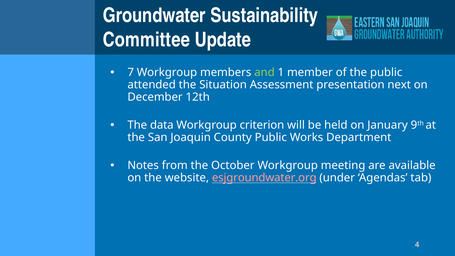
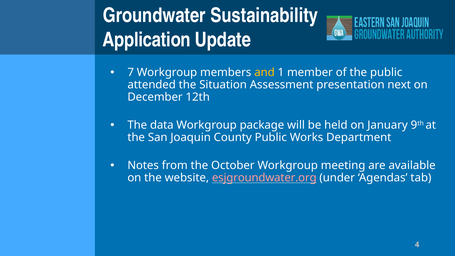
Committee: Committee -> Application (147, 40)
and colour: light green -> yellow (264, 73)
criterion: criterion -> package (262, 125)
